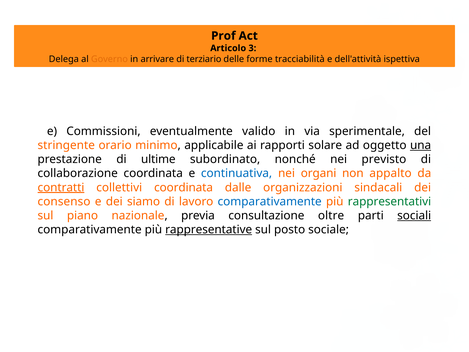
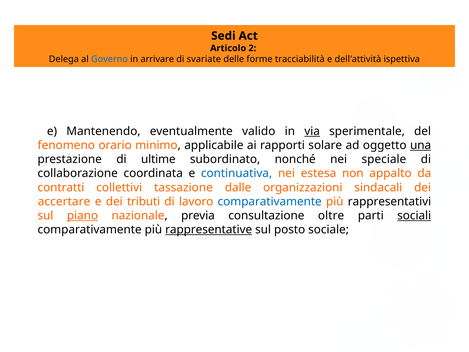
Prof: Prof -> Sedi (223, 36)
3: 3 -> 2 (252, 48)
Governo colour: orange -> blue (109, 59)
terziario: terziario -> svariate (204, 59)
Commissioni: Commissioni -> Mantenendo (103, 131)
via underline: none -> present (312, 131)
stringente: stringente -> fenomeno (66, 145)
previsto: previsto -> speciale (384, 159)
organi: organi -> estesa (319, 173)
contratti underline: present -> none (61, 187)
collettivi coordinata: coordinata -> tassazione (183, 187)
consenso: consenso -> accertare (64, 201)
siamo: siamo -> tributi (144, 201)
rappresentativi colour: green -> black (389, 201)
piano underline: none -> present (82, 215)
